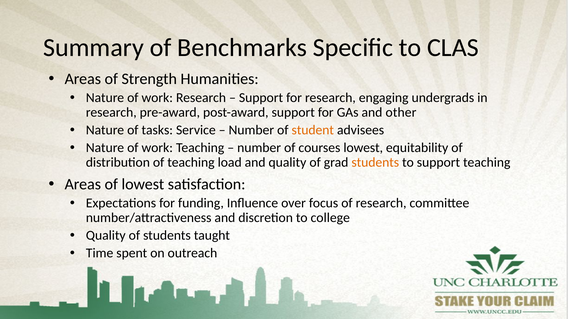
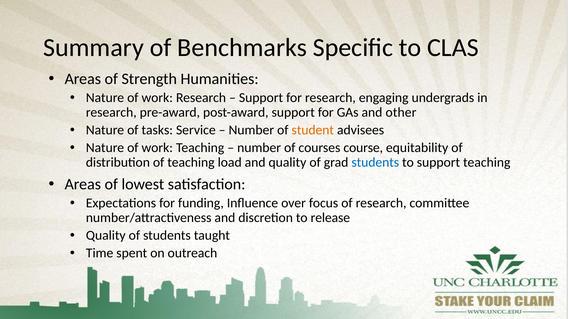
courses lowest: lowest -> course (363, 148)
students colour: orange -> blue (375, 163)
college: college -> release (330, 218)
